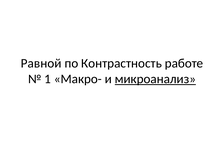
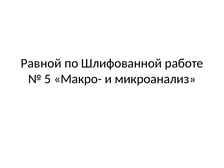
Контрастность: Контрастность -> Шлифованной (122, 63)
1: 1 -> 5 (48, 79)
микроанализ underline: present -> none (155, 79)
